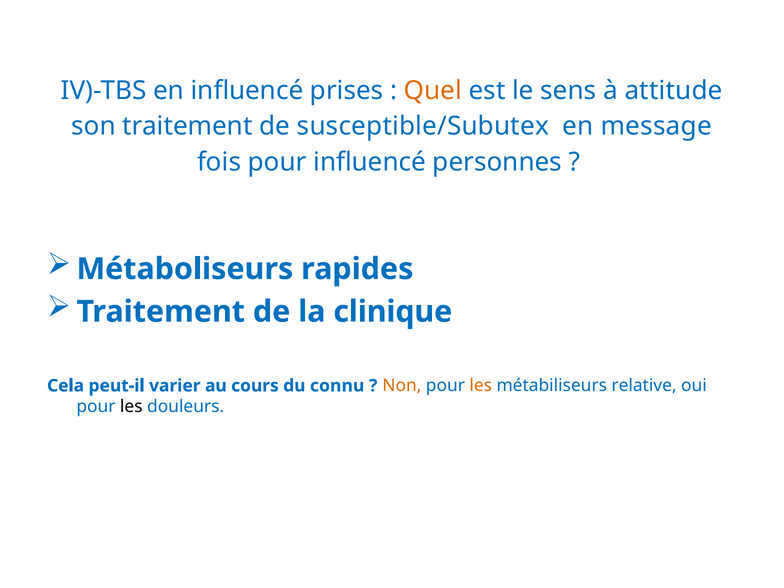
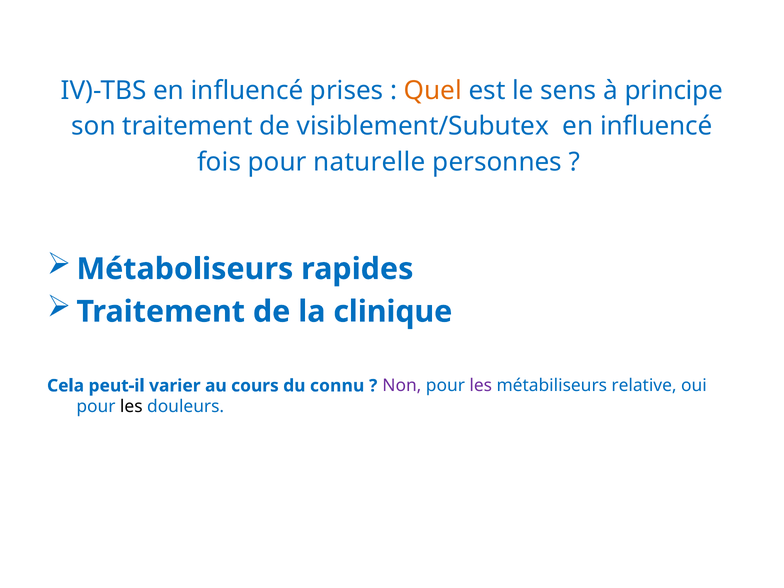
attitude: attitude -> principe (674, 91)
susceptible/Subutex: susceptible/Subutex -> visiblement/Subutex (423, 126)
message: message -> influencé (656, 126)
pour influencé: influencé -> naturelle (369, 162)
Non colour: orange -> purple (402, 386)
les colour: orange -> purple (481, 386)
